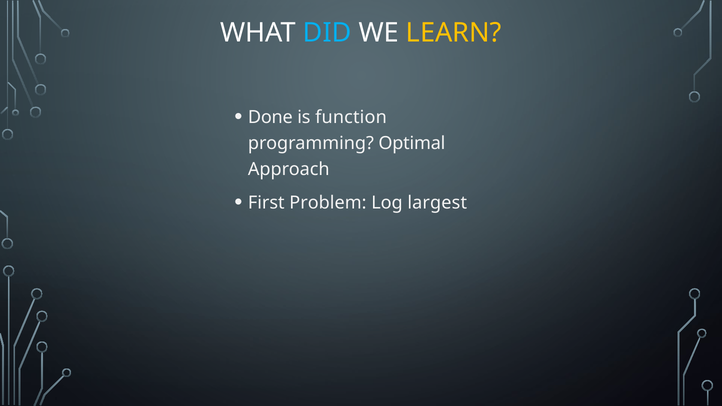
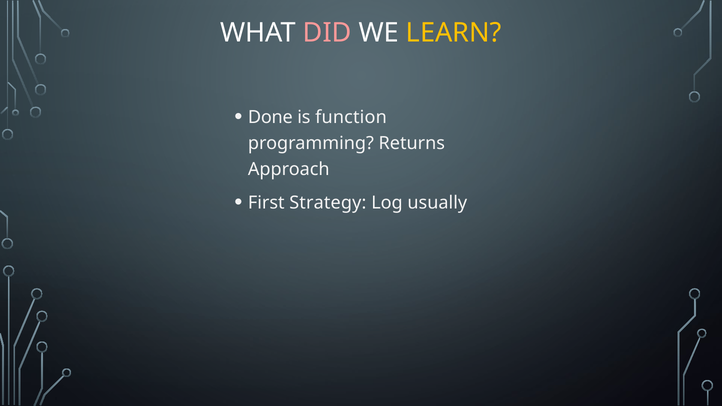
DID colour: light blue -> pink (327, 33)
Optimal: Optimal -> Returns (412, 143)
Problem: Problem -> Strategy (328, 203)
largest: largest -> usually (437, 203)
